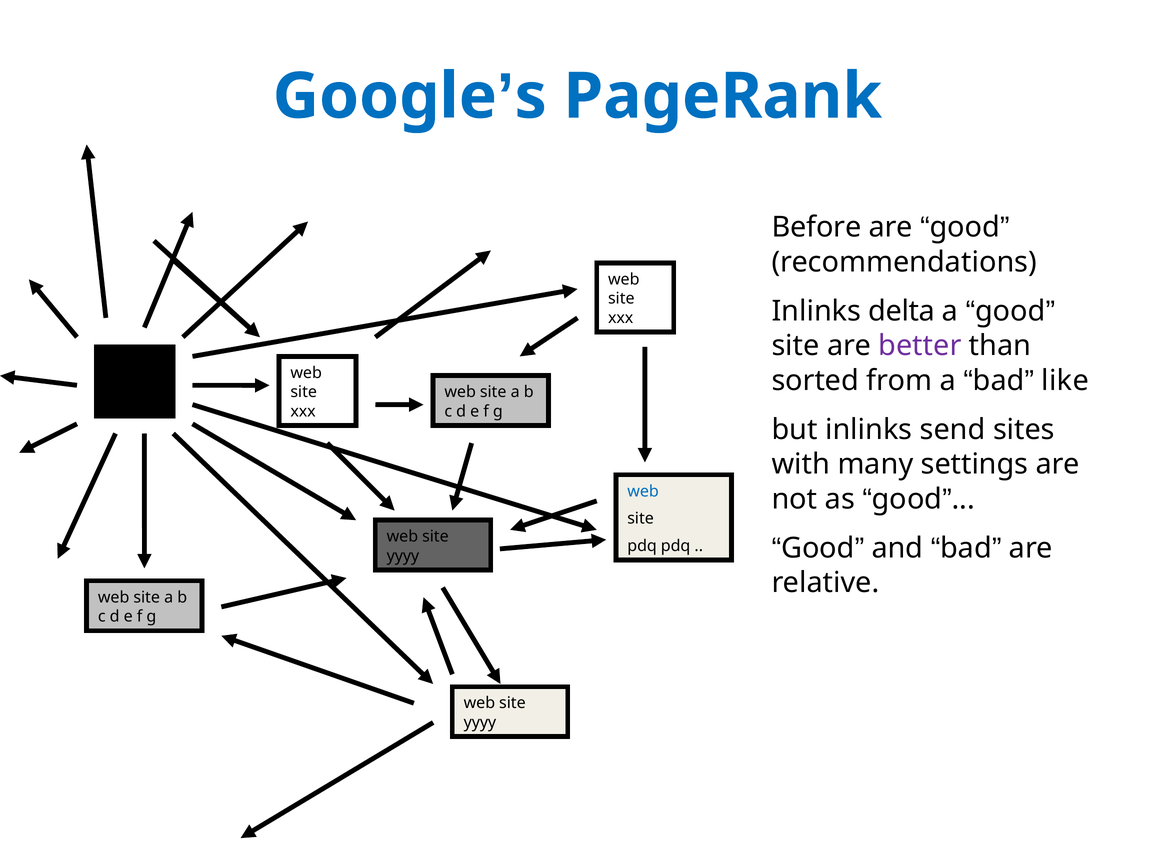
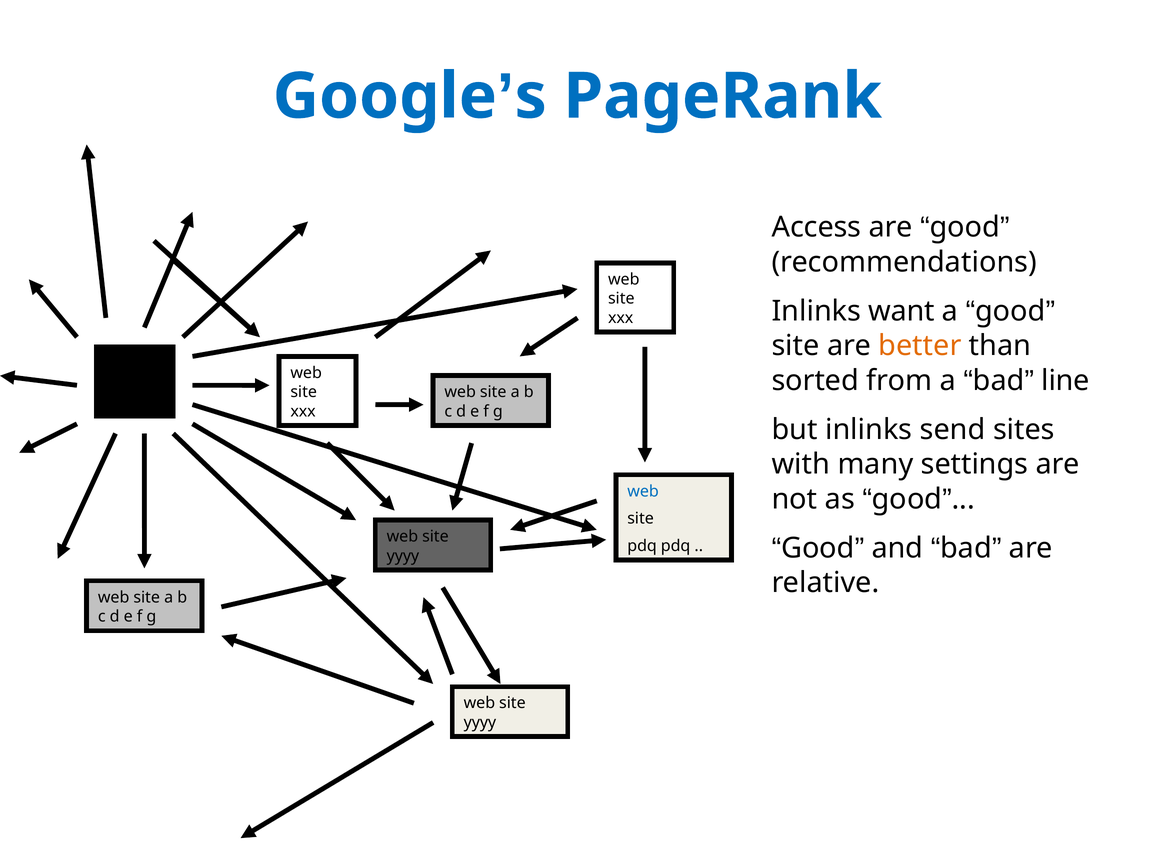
Before: Before -> Access (816, 227)
delta: delta -> want (902, 311)
better colour: purple -> orange (920, 346)
like: like -> line (1065, 380)
